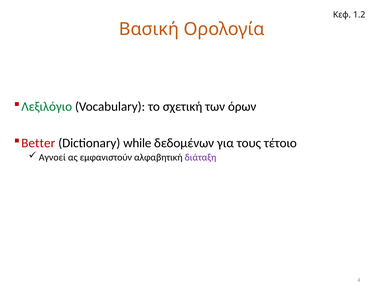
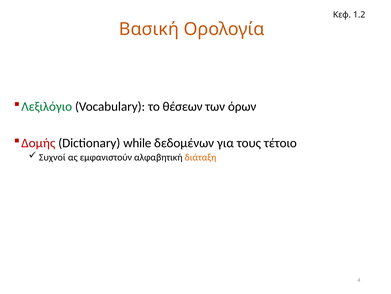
σχετική: σχετική -> θέσεων (183, 106)
Better: Better -> Δομής (38, 143)
Αγνοεί: Αγνοεί -> Συχνοί (52, 157)
διάταξη colour: purple -> orange (200, 157)
